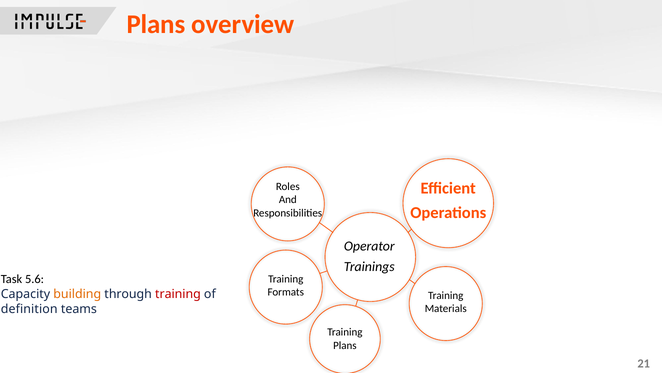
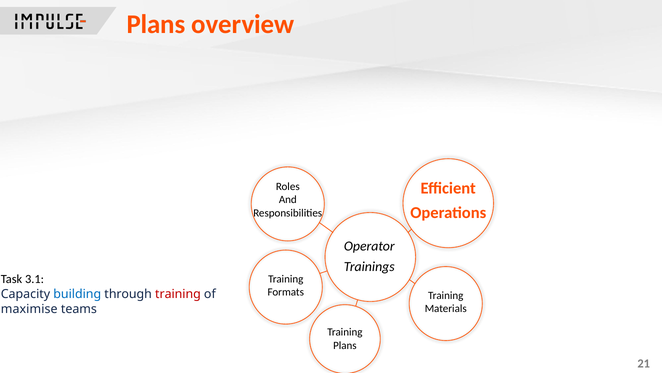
5.6: 5.6 -> 3.1 (35, 279)
building colour: orange -> blue (77, 294)
definition: definition -> maximise (29, 309)
